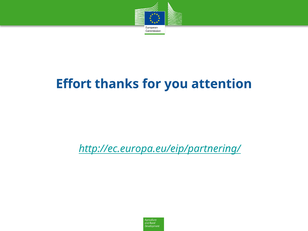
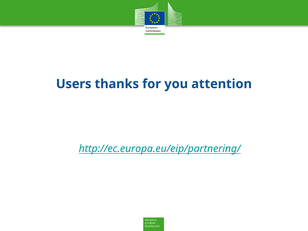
Effort: Effort -> Users (74, 84)
